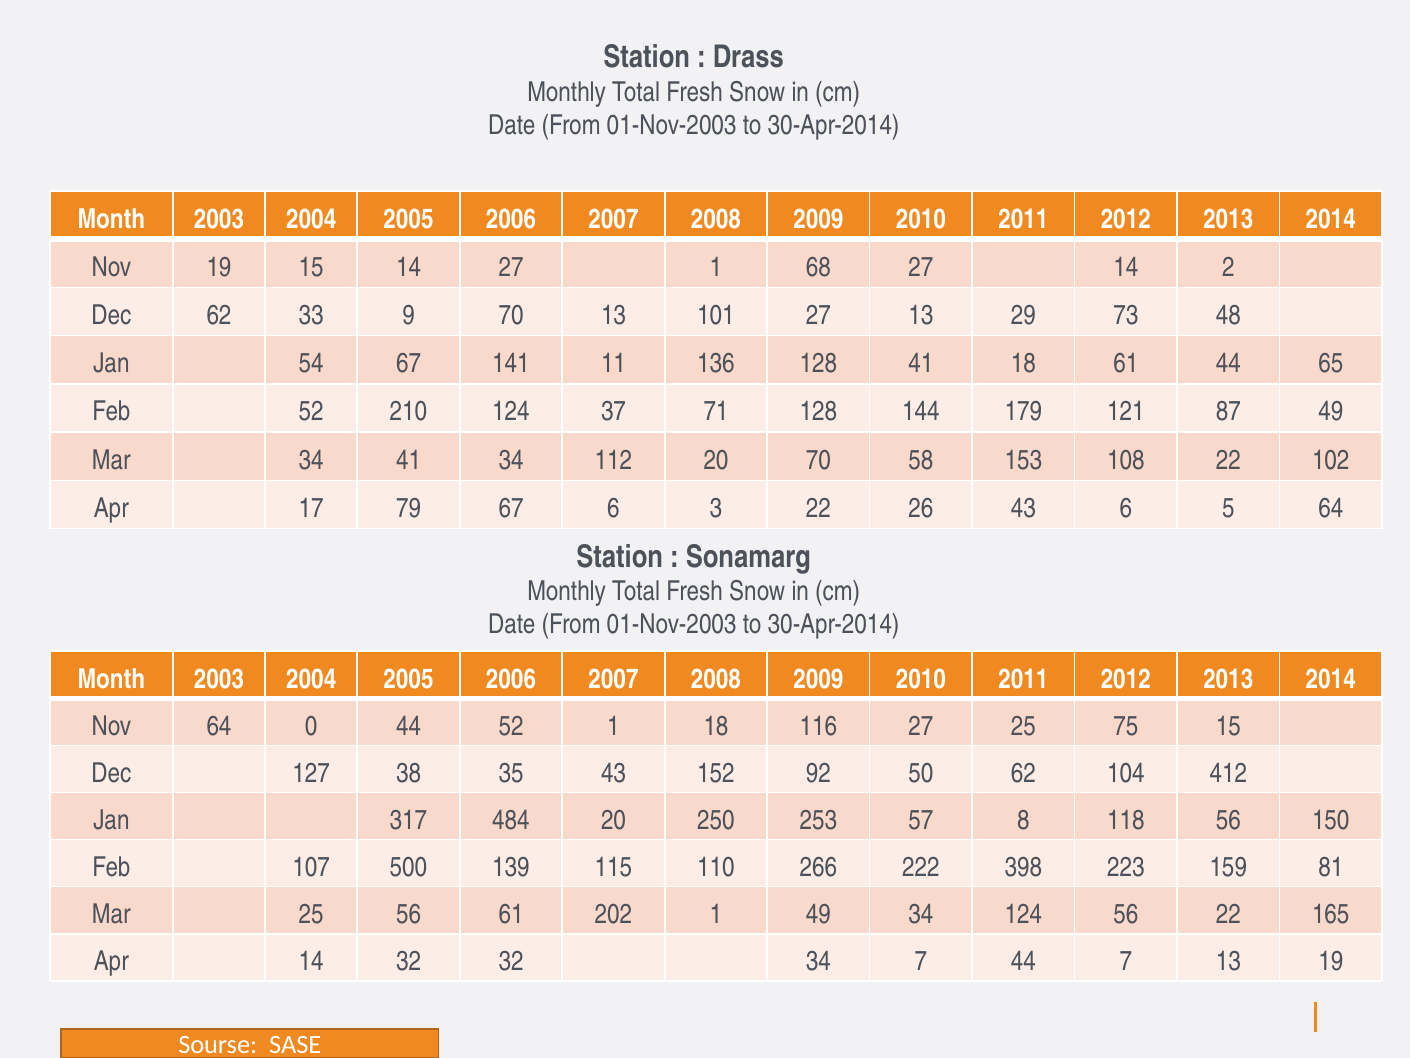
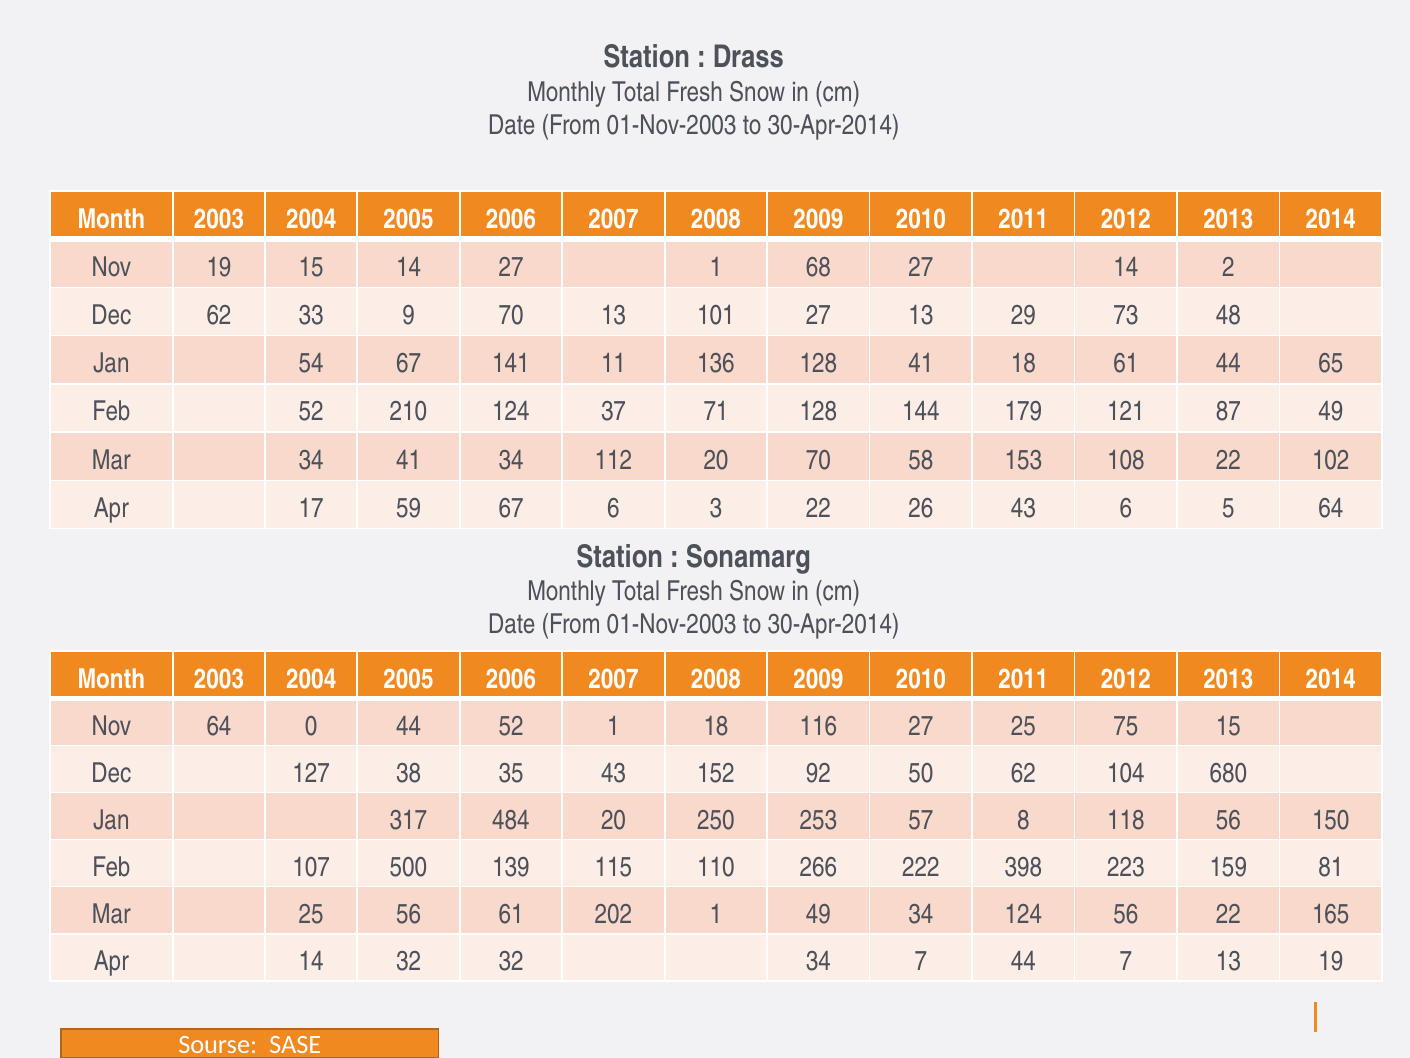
79: 79 -> 59 (409, 508)
412: 412 -> 680 (1228, 773)
